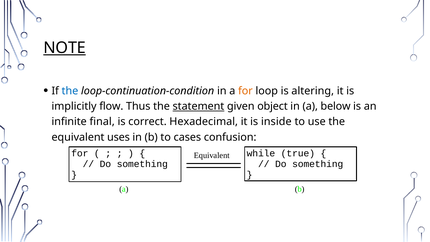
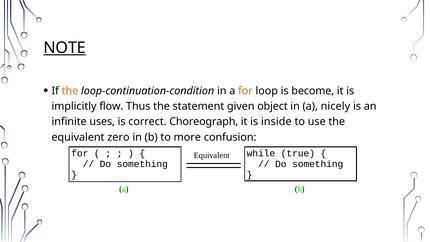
the colour: blue -> orange (70, 91)
altering: altering -> become (313, 91)
statement underline: present -> none (198, 106)
below: below -> nicely (335, 106)
final: final -> uses (102, 122)
Hexadecimal: Hexadecimal -> Choreograph (204, 122)
uses: uses -> zero (118, 137)
cases: cases -> more (187, 137)
